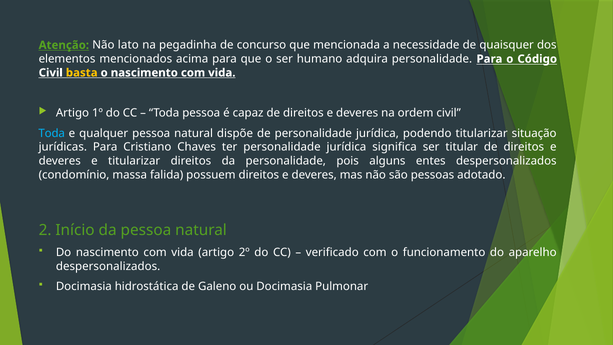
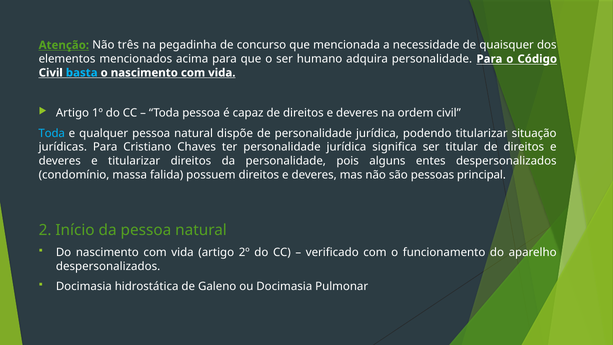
lato: lato -> três (128, 45)
basta colour: yellow -> light blue (82, 73)
adotado: adotado -> principal (481, 175)
